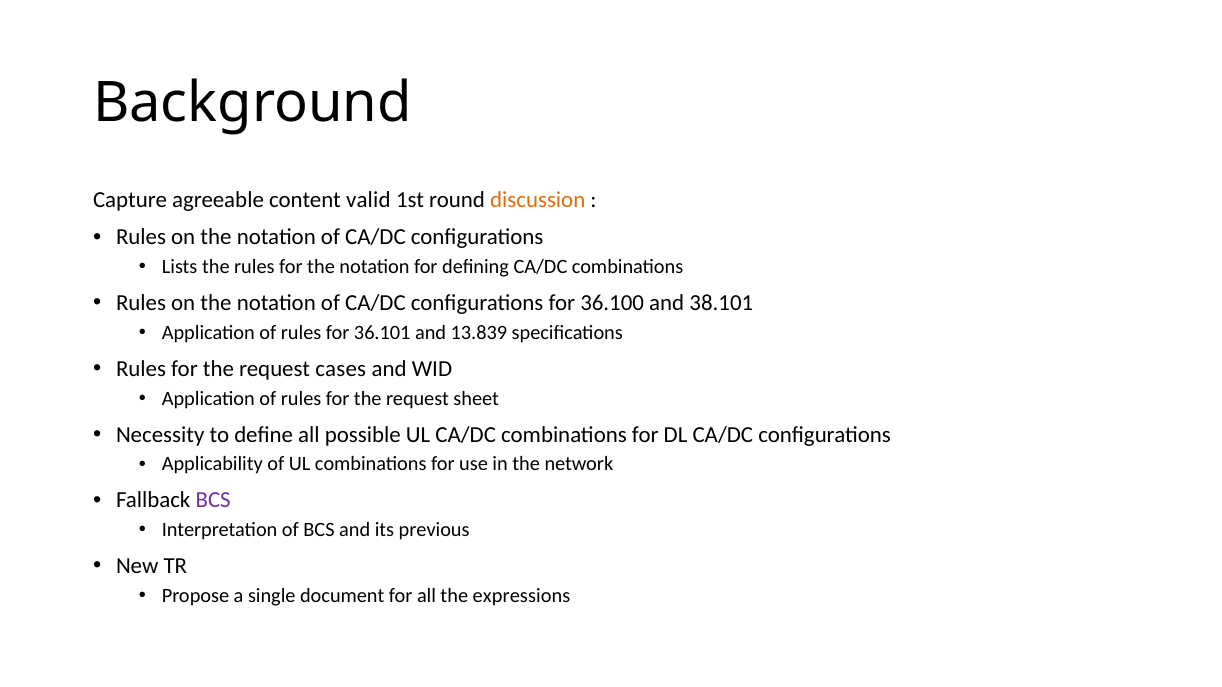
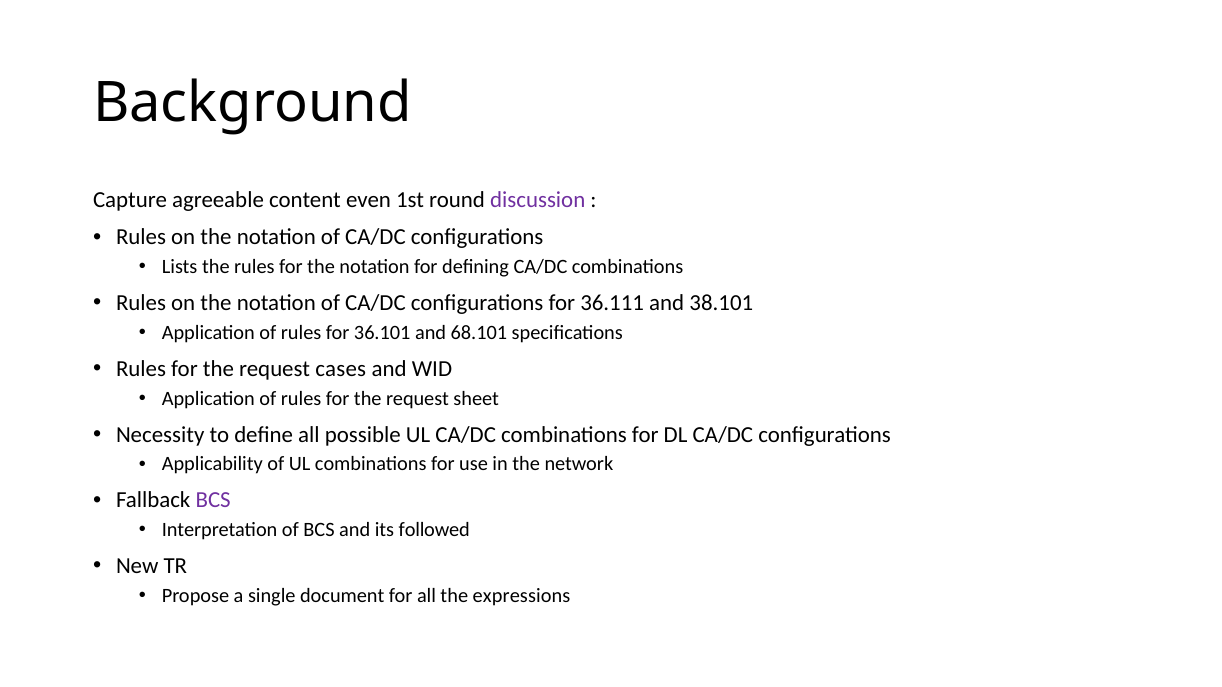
valid: valid -> even (368, 200)
discussion colour: orange -> purple (538, 200)
36.100: 36.100 -> 36.111 (612, 303)
13.839: 13.839 -> 68.101 (479, 333)
previous: previous -> followed (434, 530)
